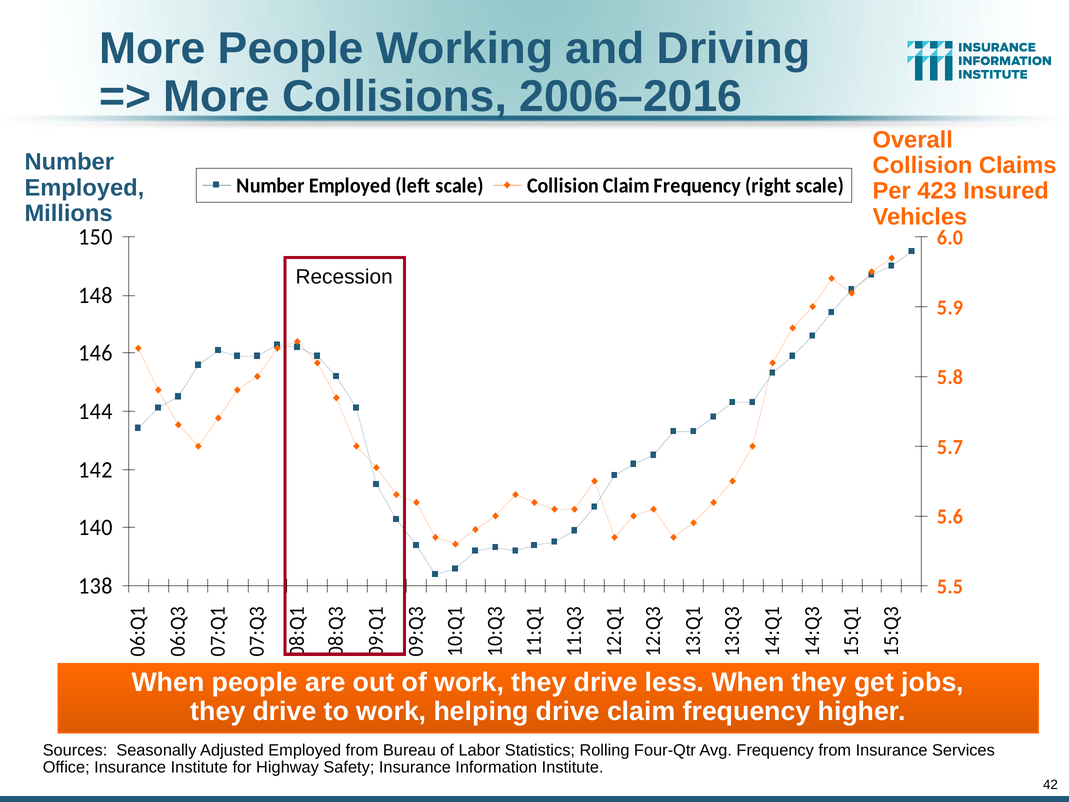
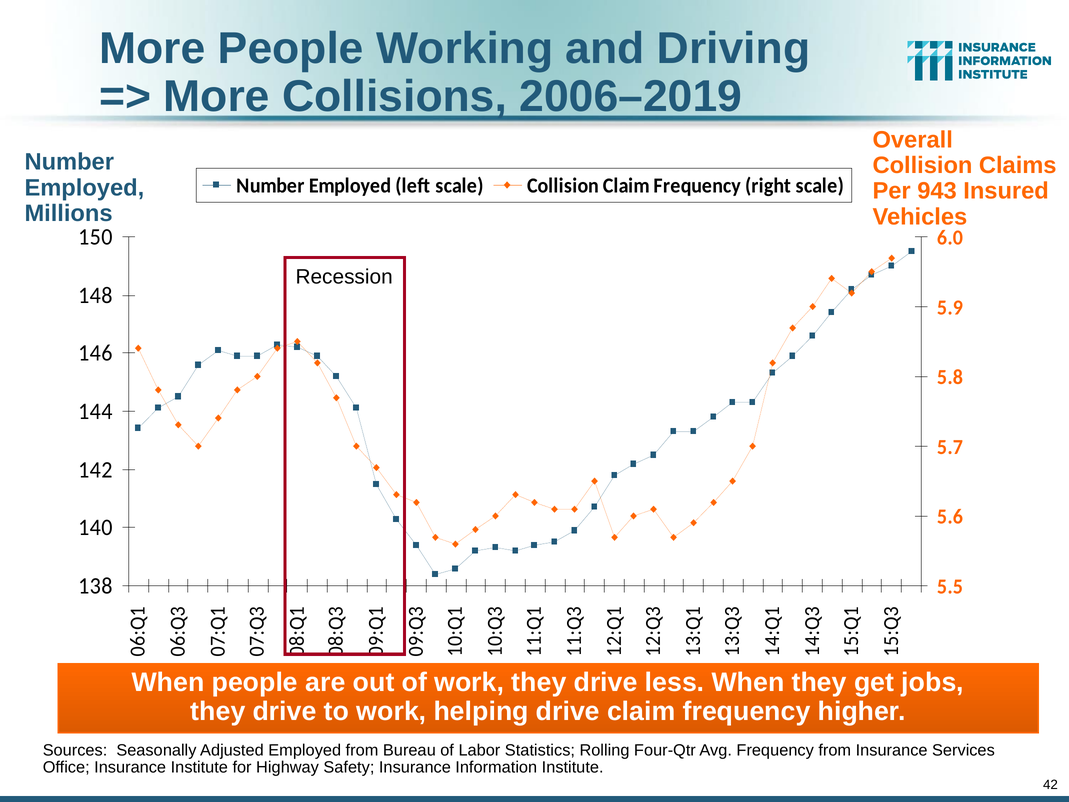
2006–2016: 2006–2016 -> 2006–2019 (631, 97)
423: 423 -> 943 (937, 191)
